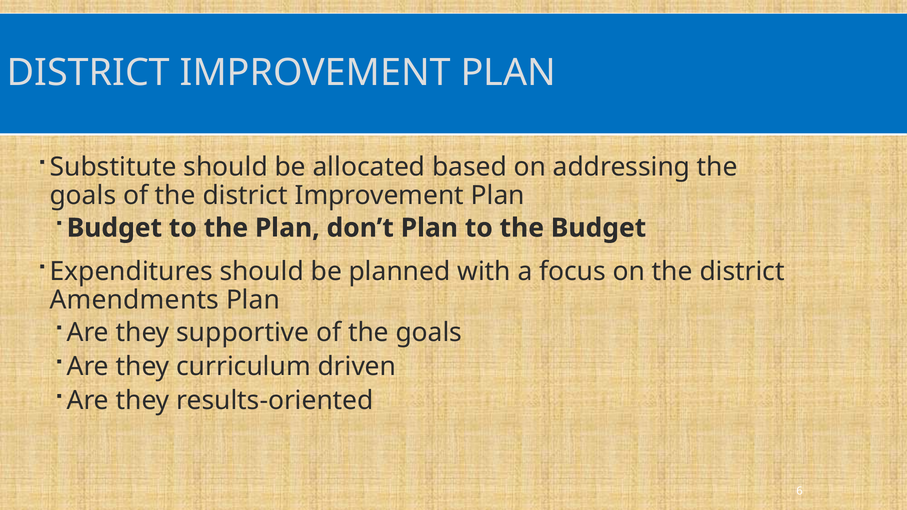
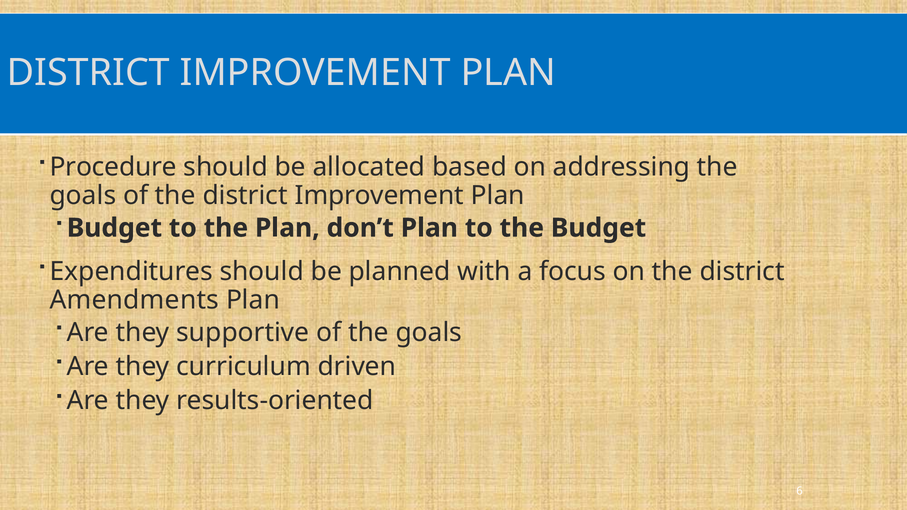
Substitute: Substitute -> Procedure (113, 167)
